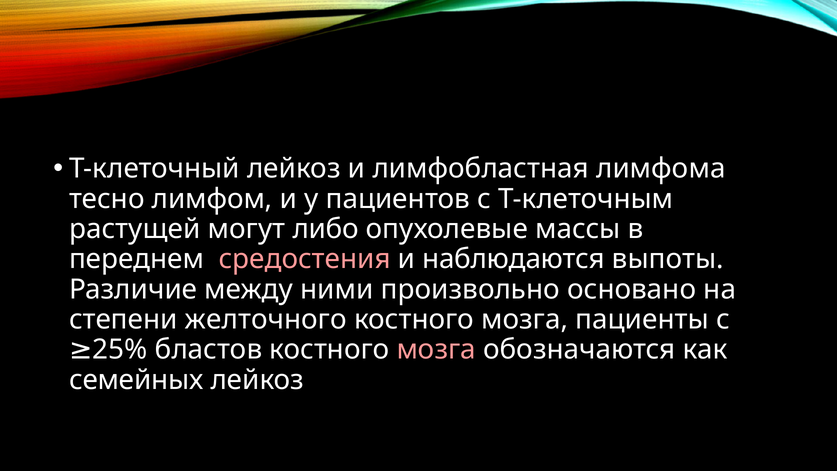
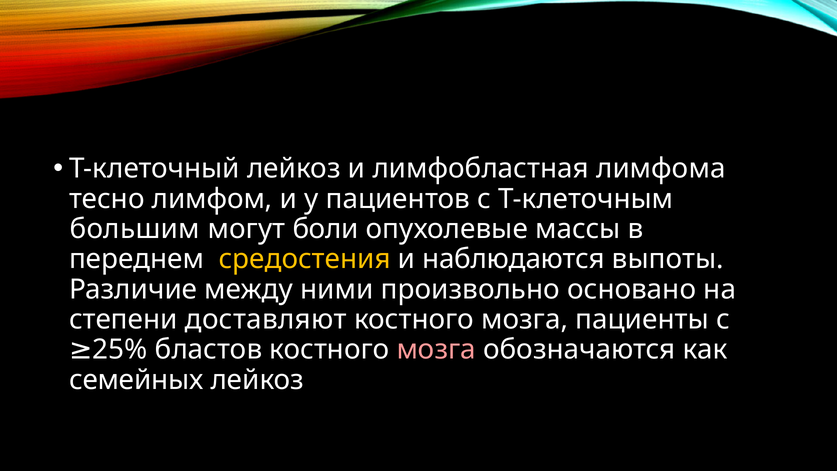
растущей: растущей -> большим (135, 229)
либо: либо -> боли (326, 229)
средостения colour: pink -> yellow (305, 259)
желточного: желточного -> доставляют (266, 319)
